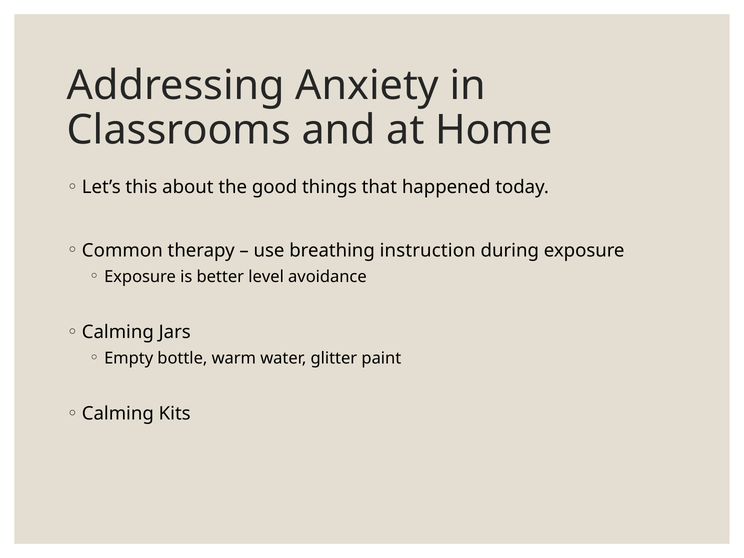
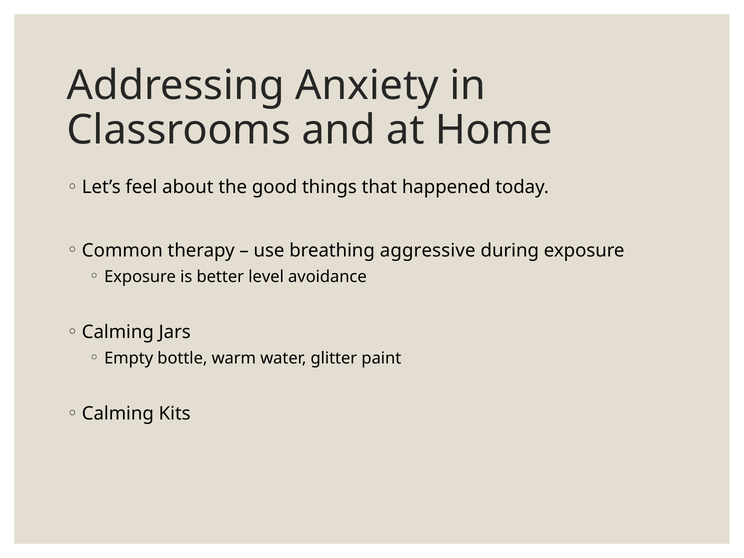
this: this -> feel (141, 187)
instruction: instruction -> aggressive (428, 251)
